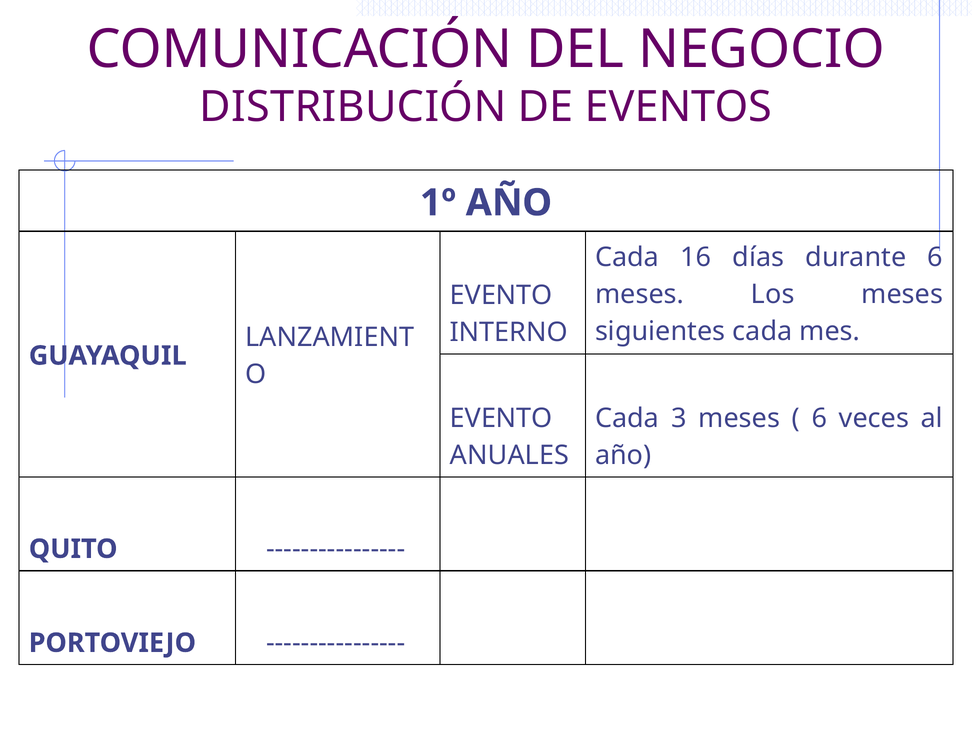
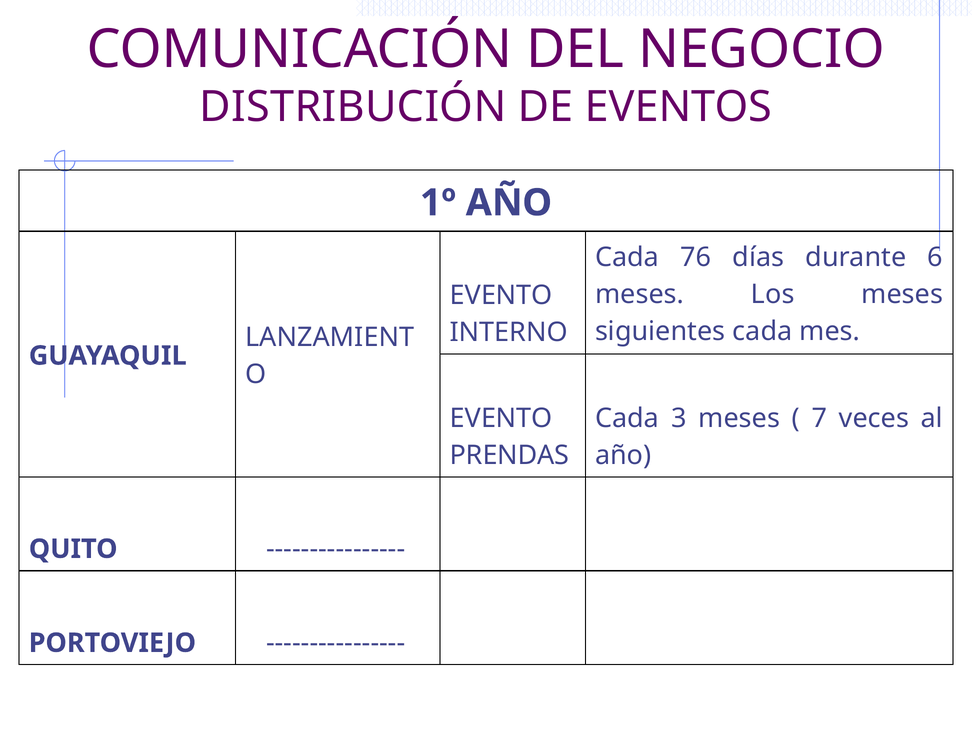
16: 16 -> 76 (696, 257)
6: 6 -> 7 (819, 418)
ANUALES: ANUALES -> PRENDAS (510, 455)
